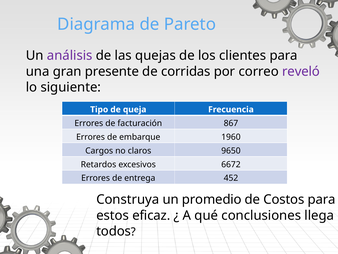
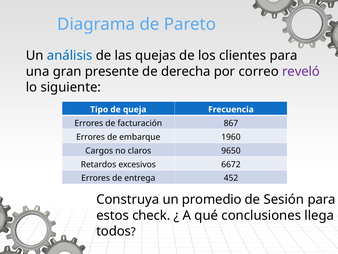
análisis colour: purple -> blue (70, 56)
corridas: corridas -> derecha (186, 71)
Costos: Costos -> Sesión (284, 199)
eficaz: eficaz -> check (151, 215)
